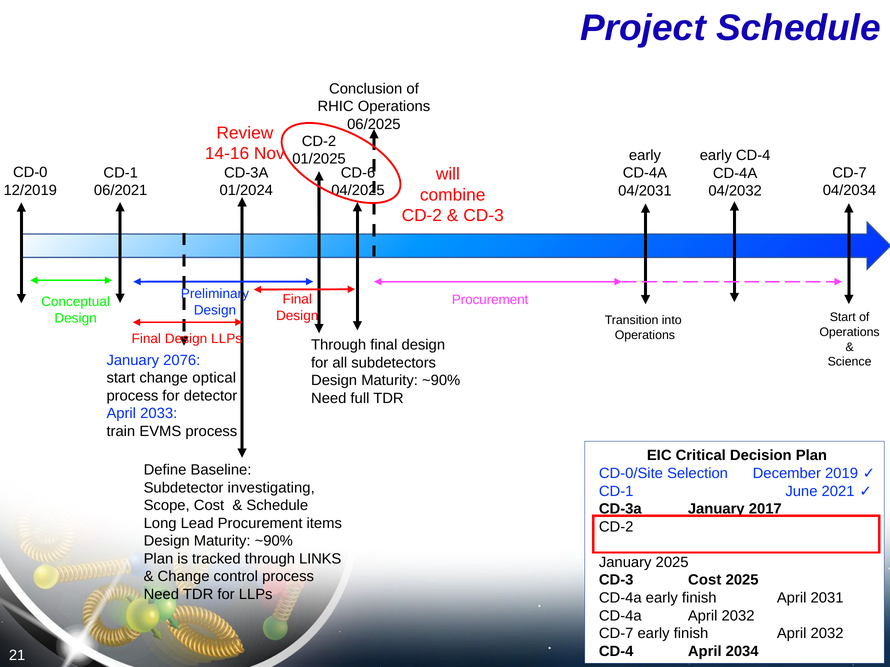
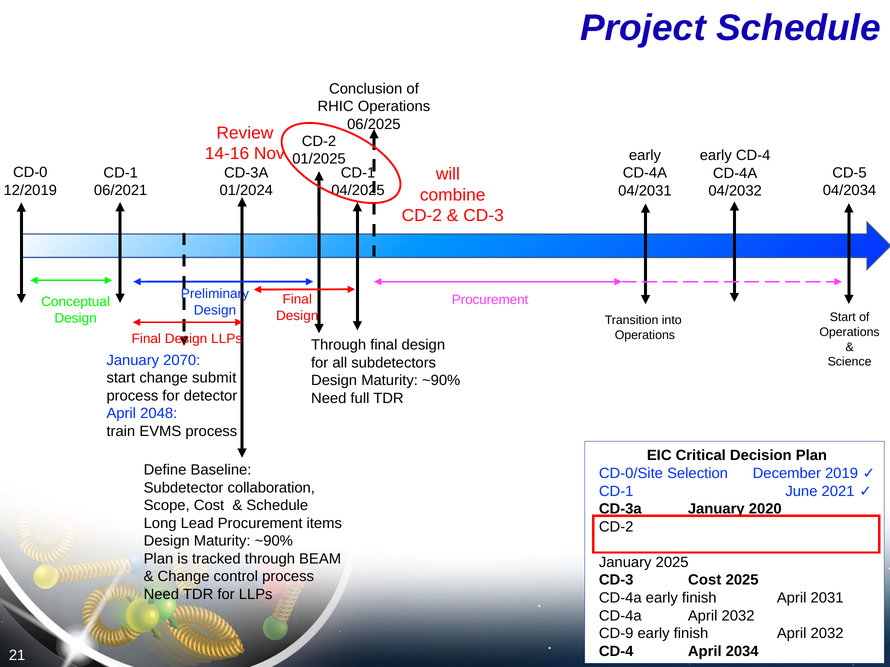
CD-6: CD-6 -> CD-1 (358, 173)
CD-7: CD-7 -> CD-5 (849, 173)
2076: 2076 -> 2070 (182, 360)
optical: optical -> submit (214, 378)
2033: 2033 -> 2048 (159, 414)
investigating: investigating -> collaboration (271, 488)
2017: 2017 -> 2020 (765, 509)
LINKS: LINKS -> BEAM (320, 559)
CD-7: CD-7 -> CD-9 (616, 634)
